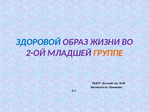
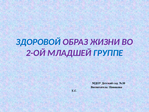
ГРУППЕ colour: orange -> blue (108, 53)
